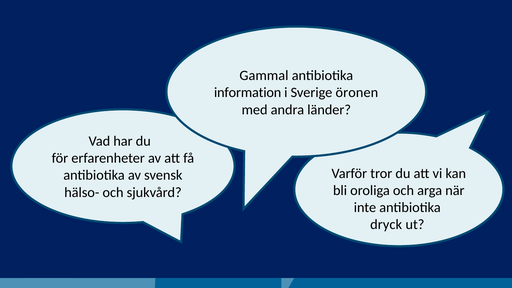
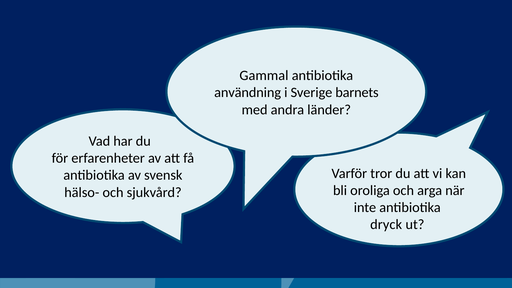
information: information -> användning (248, 93)
öronen: öronen -> barnets (357, 93)
